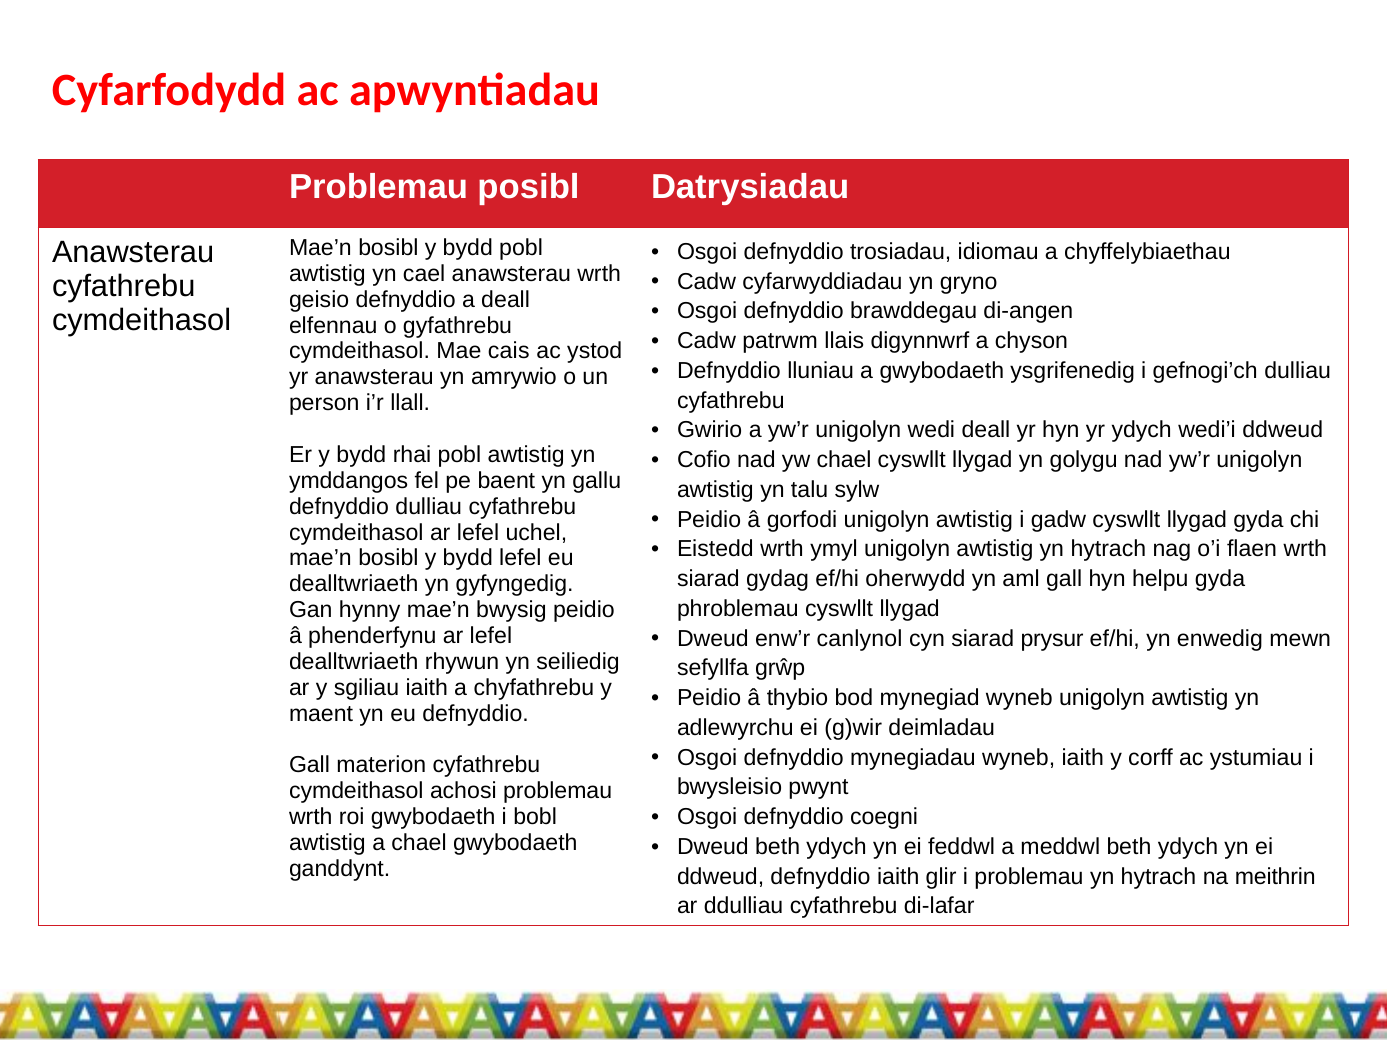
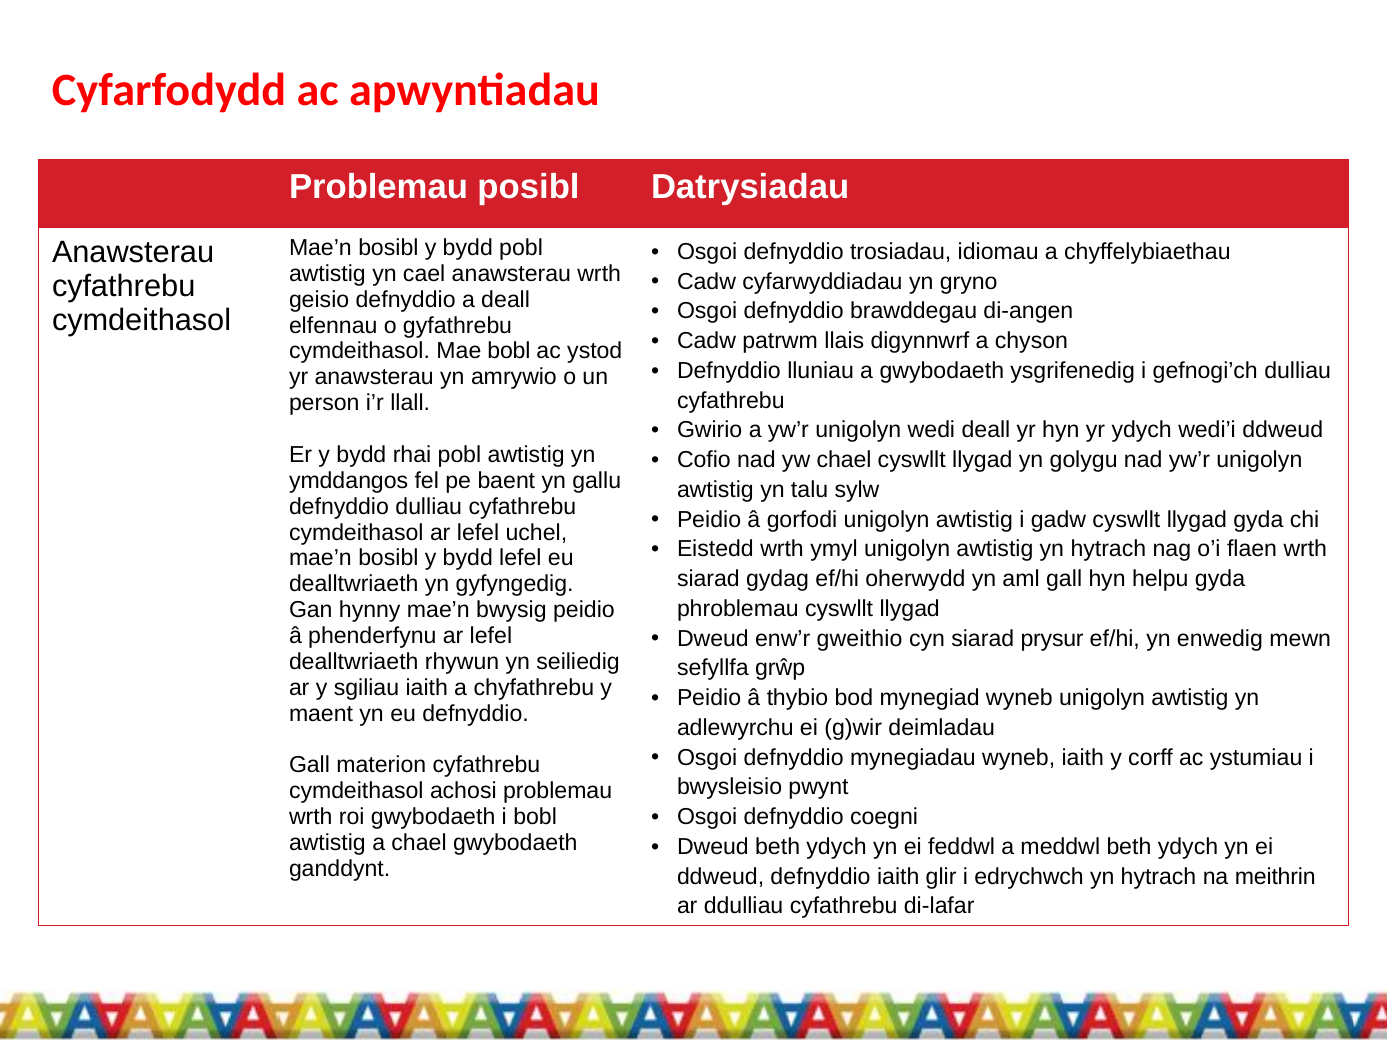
Mae cais: cais -> bobl (509, 351)
canlynol: canlynol -> gweithio (860, 639)
i problemau: problemau -> edrychwch (1029, 877)
